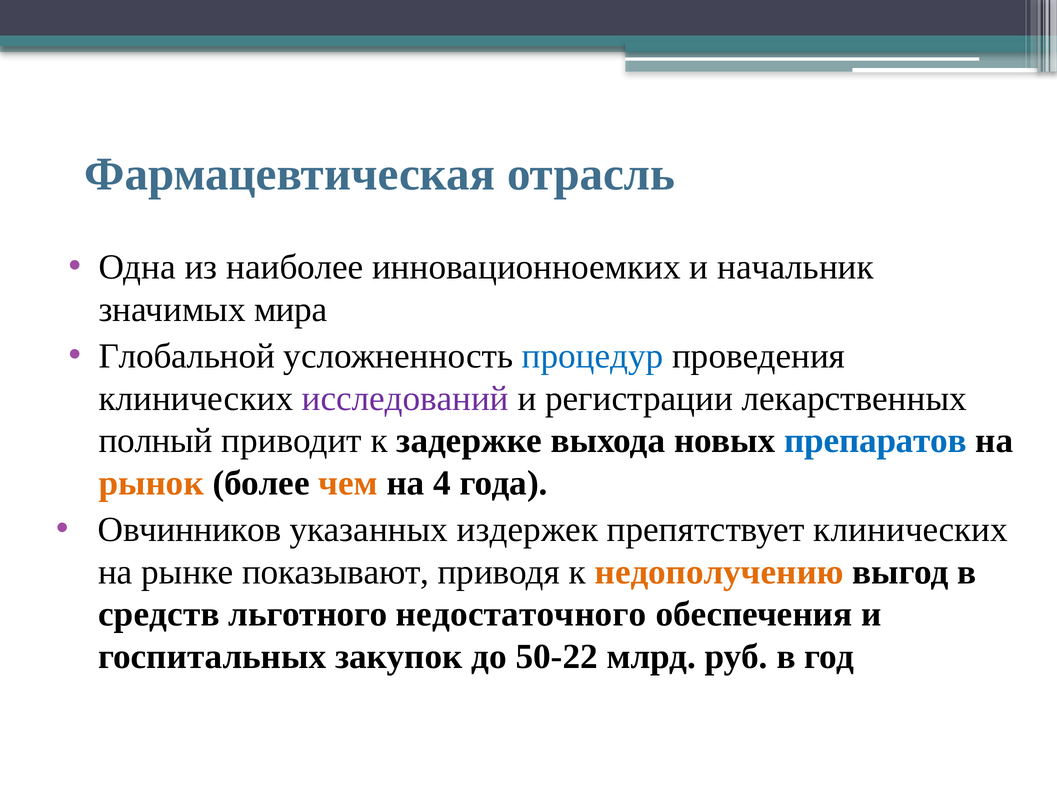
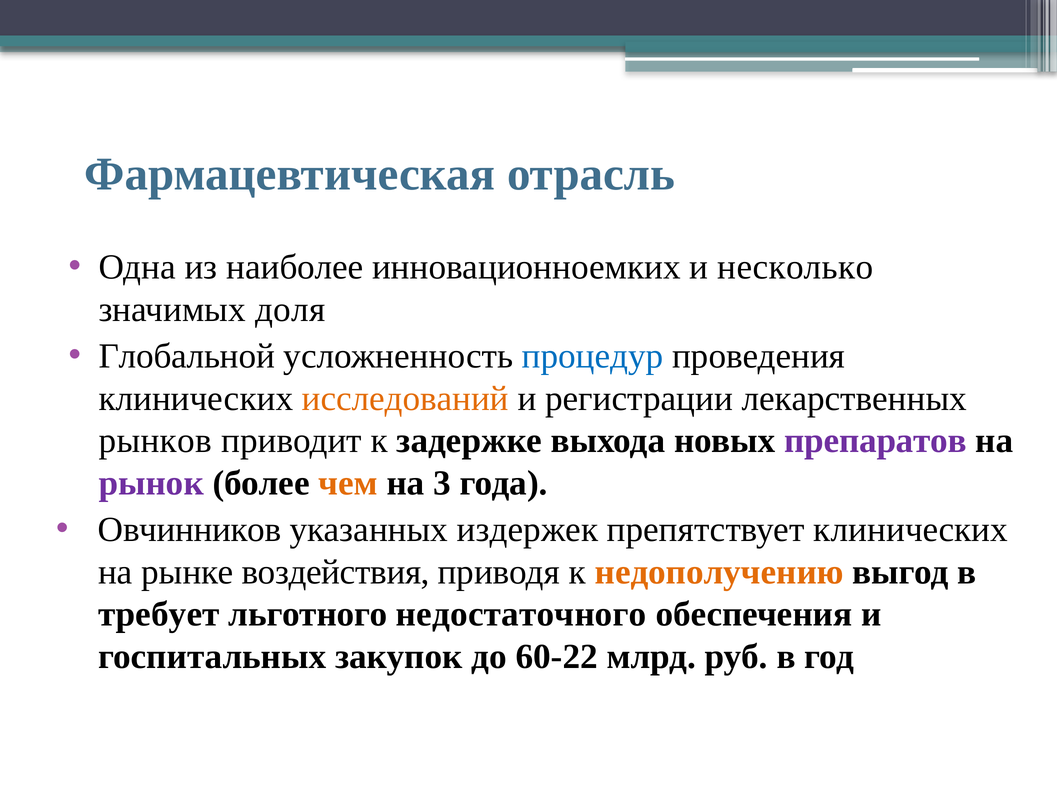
начальник: начальник -> несколько (795, 267)
мира: мира -> доля (290, 309)
исследований colour: purple -> orange (405, 398)
полный: полный -> рынков (155, 441)
препаратов colour: blue -> purple (876, 441)
рынок colour: orange -> purple (151, 483)
4: 4 -> 3 (442, 483)
показывают: показывают -> воздействия (336, 572)
средств: средств -> требует (159, 614)
50-22: 50-22 -> 60-22 (557, 656)
